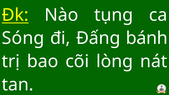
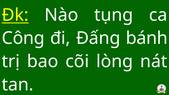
Sóng: Sóng -> Công (23, 38)
